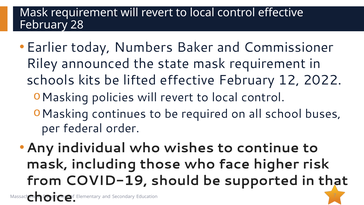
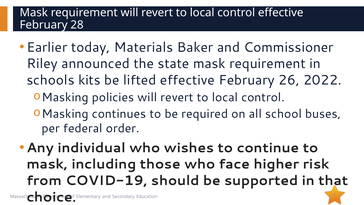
Numbers: Numbers -> Materials (144, 47)
12: 12 -> 26 (289, 80)
